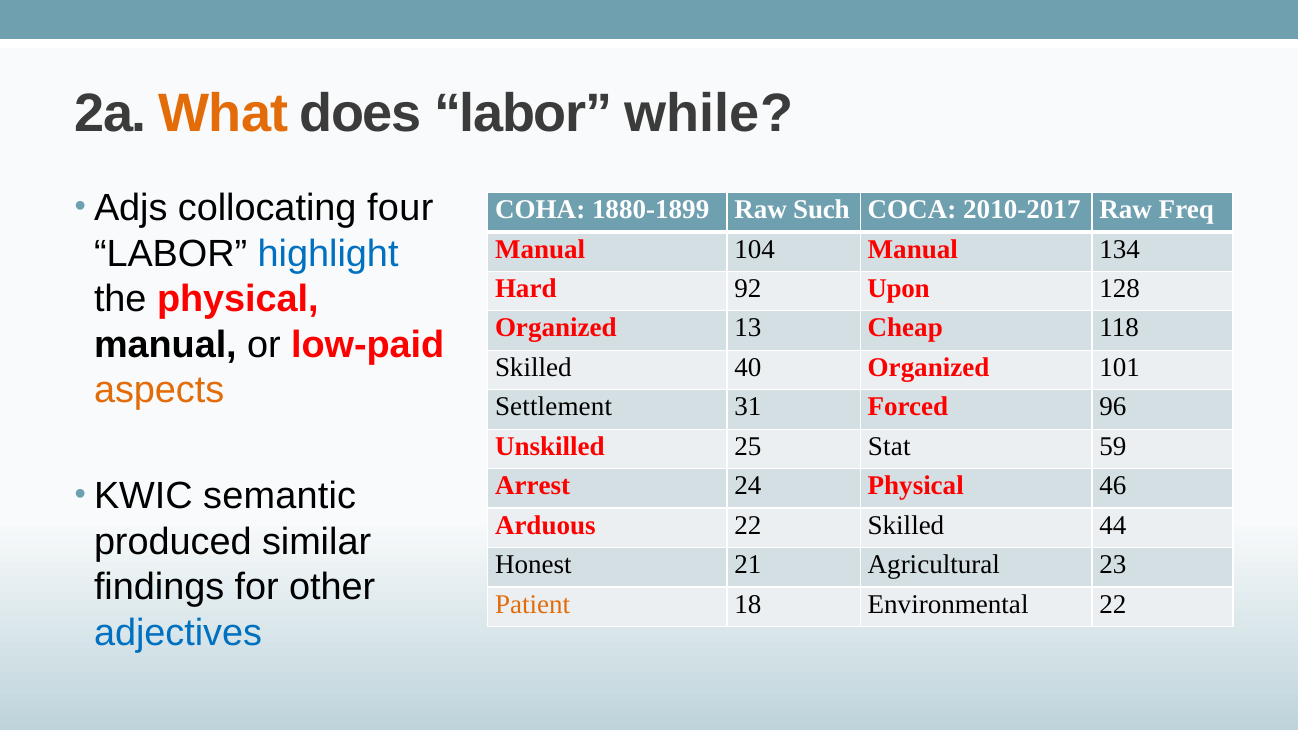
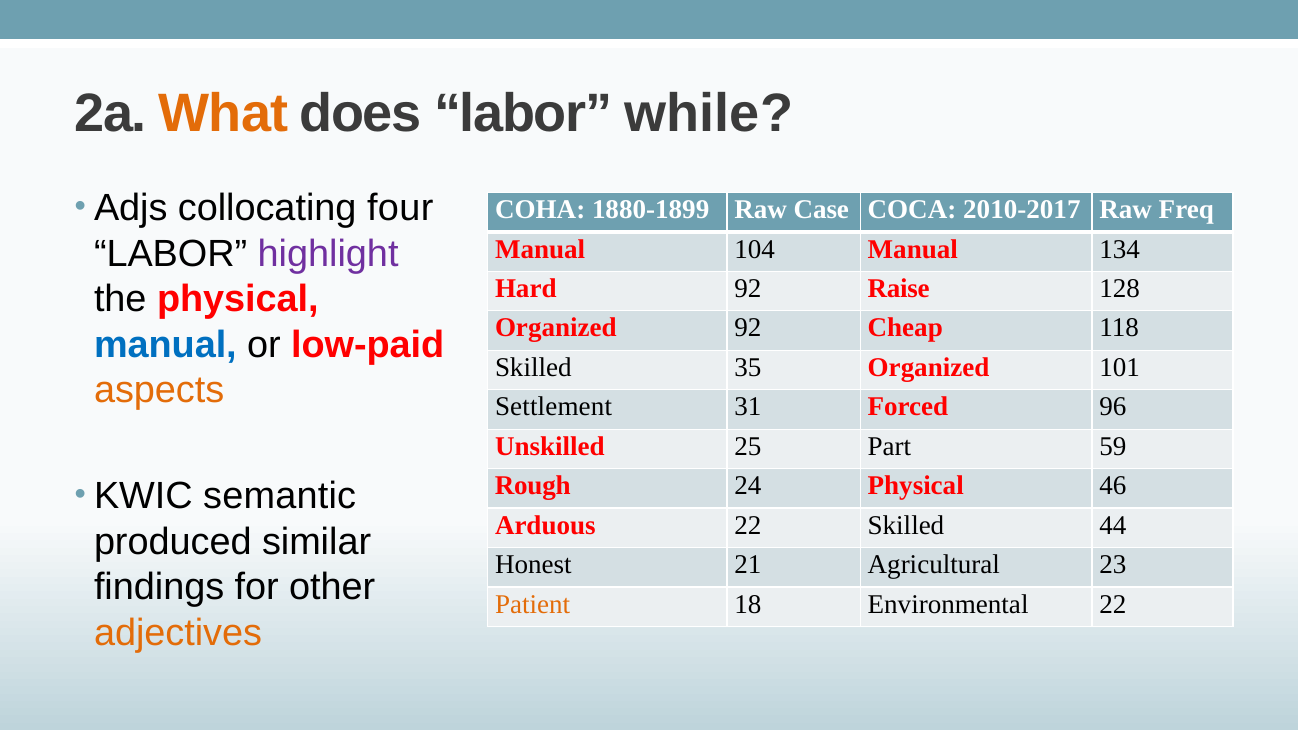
Such: Such -> Case (821, 210)
highlight colour: blue -> purple (328, 254)
Upon: Upon -> Raise (899, 289)
Organized 13: 13 -> 92 (748, 328)
manual colour: black -> blue (165, 345)
40: 40 -> 35 (748, 368)
Stat: Stat -> Part (889, 447)
Arrest: Arrest -> Rough (533, 486)
adjectives colour: blue -> orange (178, 633)
